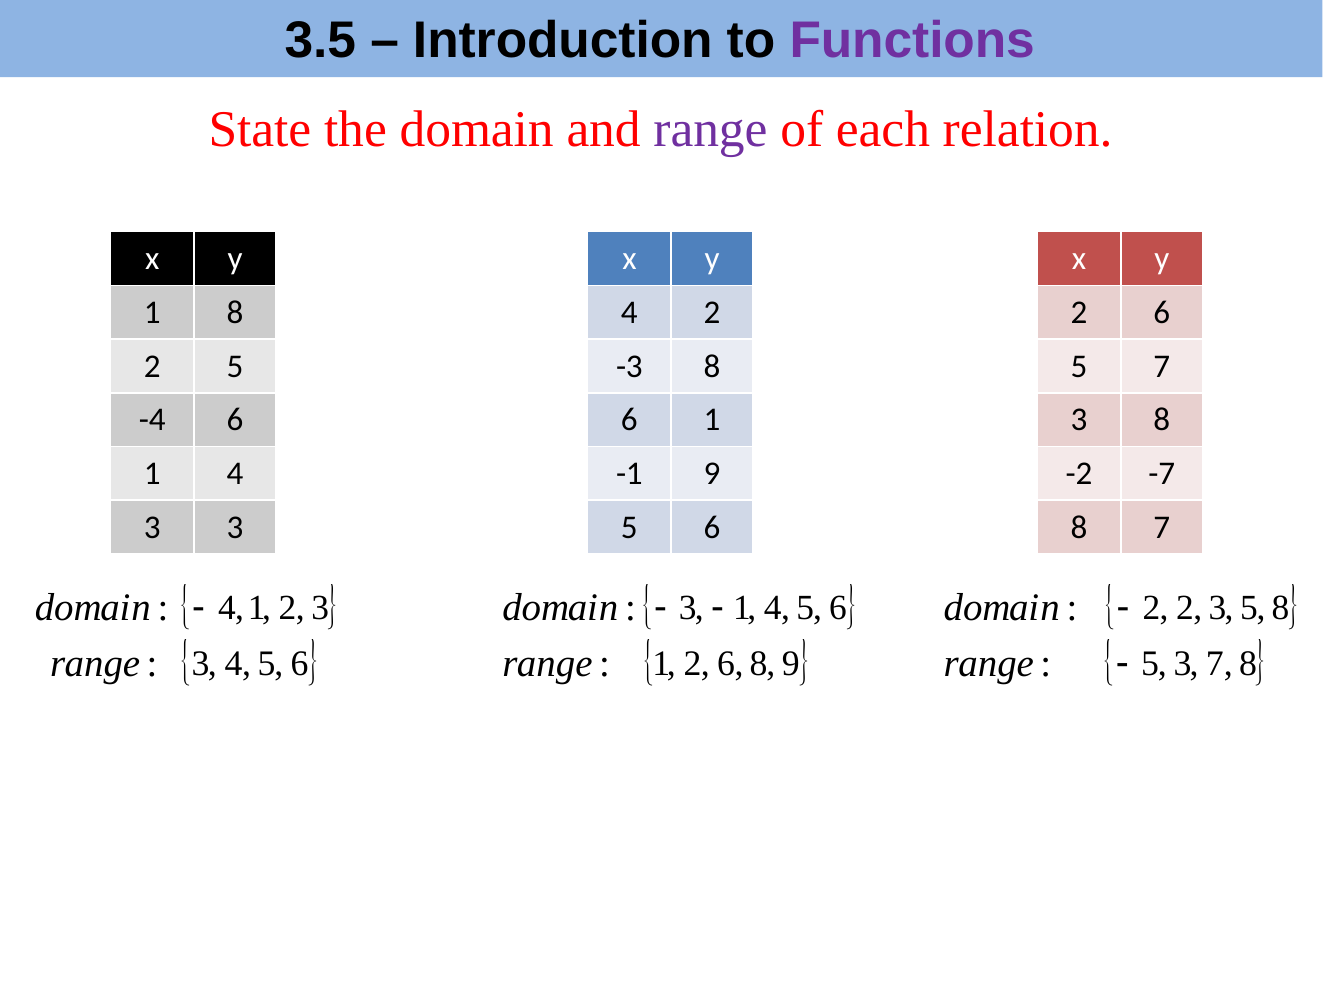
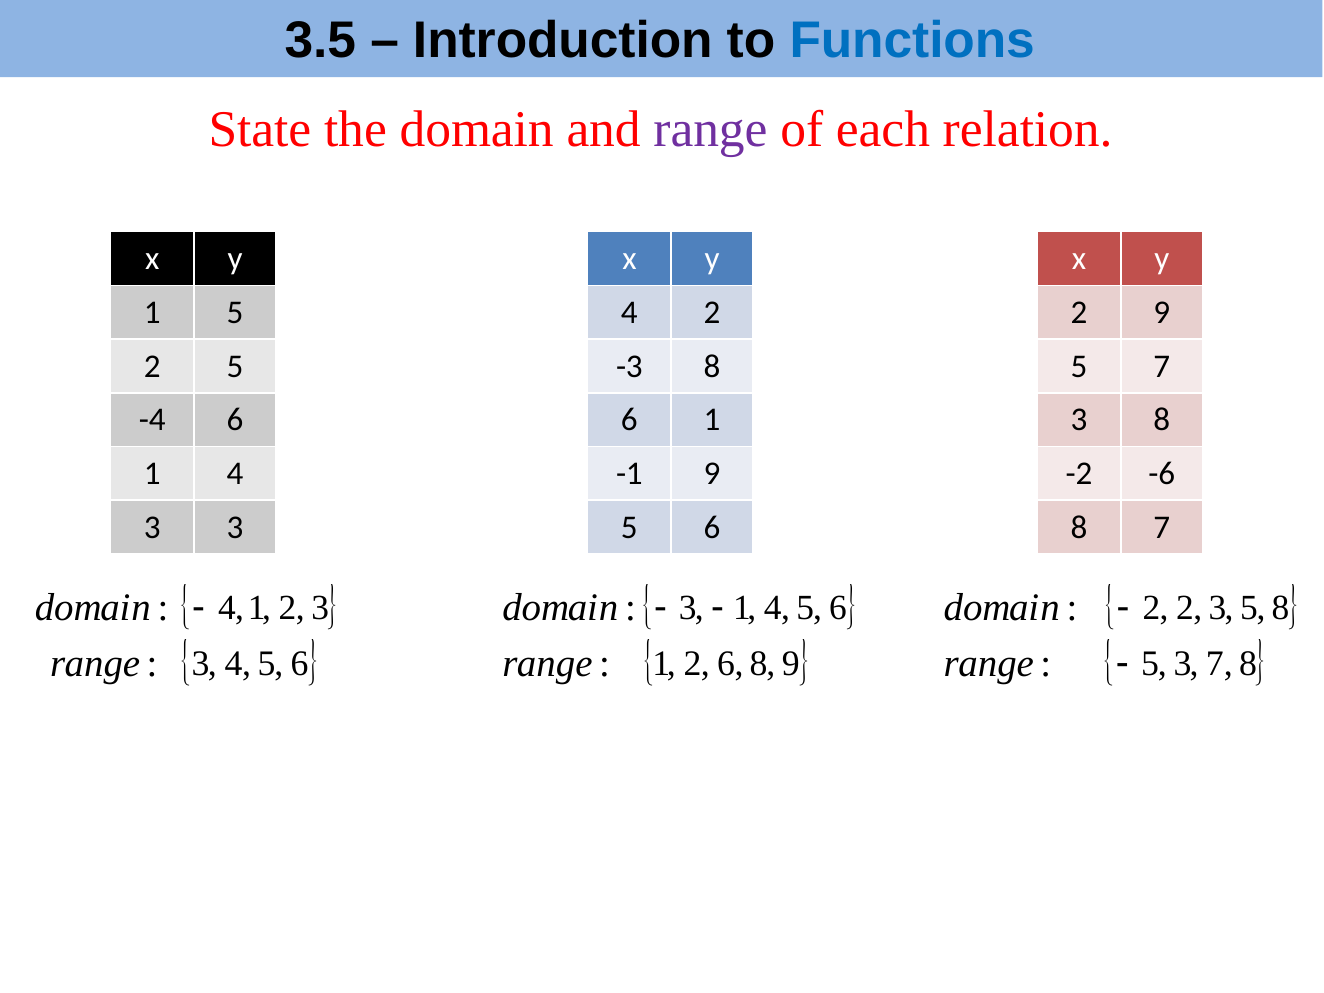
Functions colour: purple -> blue (912, 41)
1 8: 8 -> 5 (235, 313)
2 6: 6 -> 9 (1162, 313)
-7: -7 -> -6 (1162, 474)
